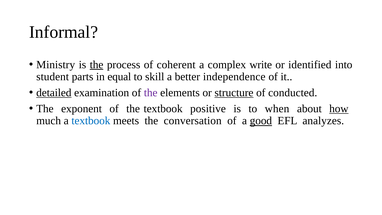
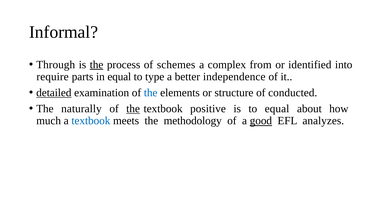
Ministry: Ministry -> Through (56, 65)
coherent: coherent -> schemes (176, 65)
write: write -> from (261, 65)
student: student -> require (53, 77)
skill: skill -> type (155, 77)
the colour: purple -> blue (151, 93)
structure underline: present -> none (234, 93)
exponent: exponent -> naturally (81, 109)
the underline: none -> present (133, 109)
to when: when -> equal (277, 109)
how underline: present -> none (339, 109)
conversation: conversation -> methodology (193, 121)
